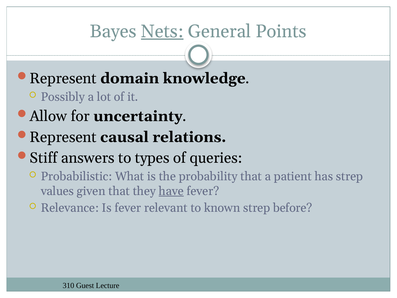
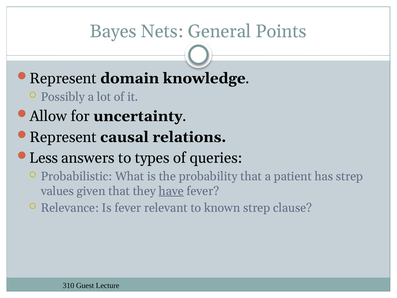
Nets underline: present -> none (162, 31)
Stiff: Stiff -> Less (44, 158)
before: before -> clause (293, 208)
